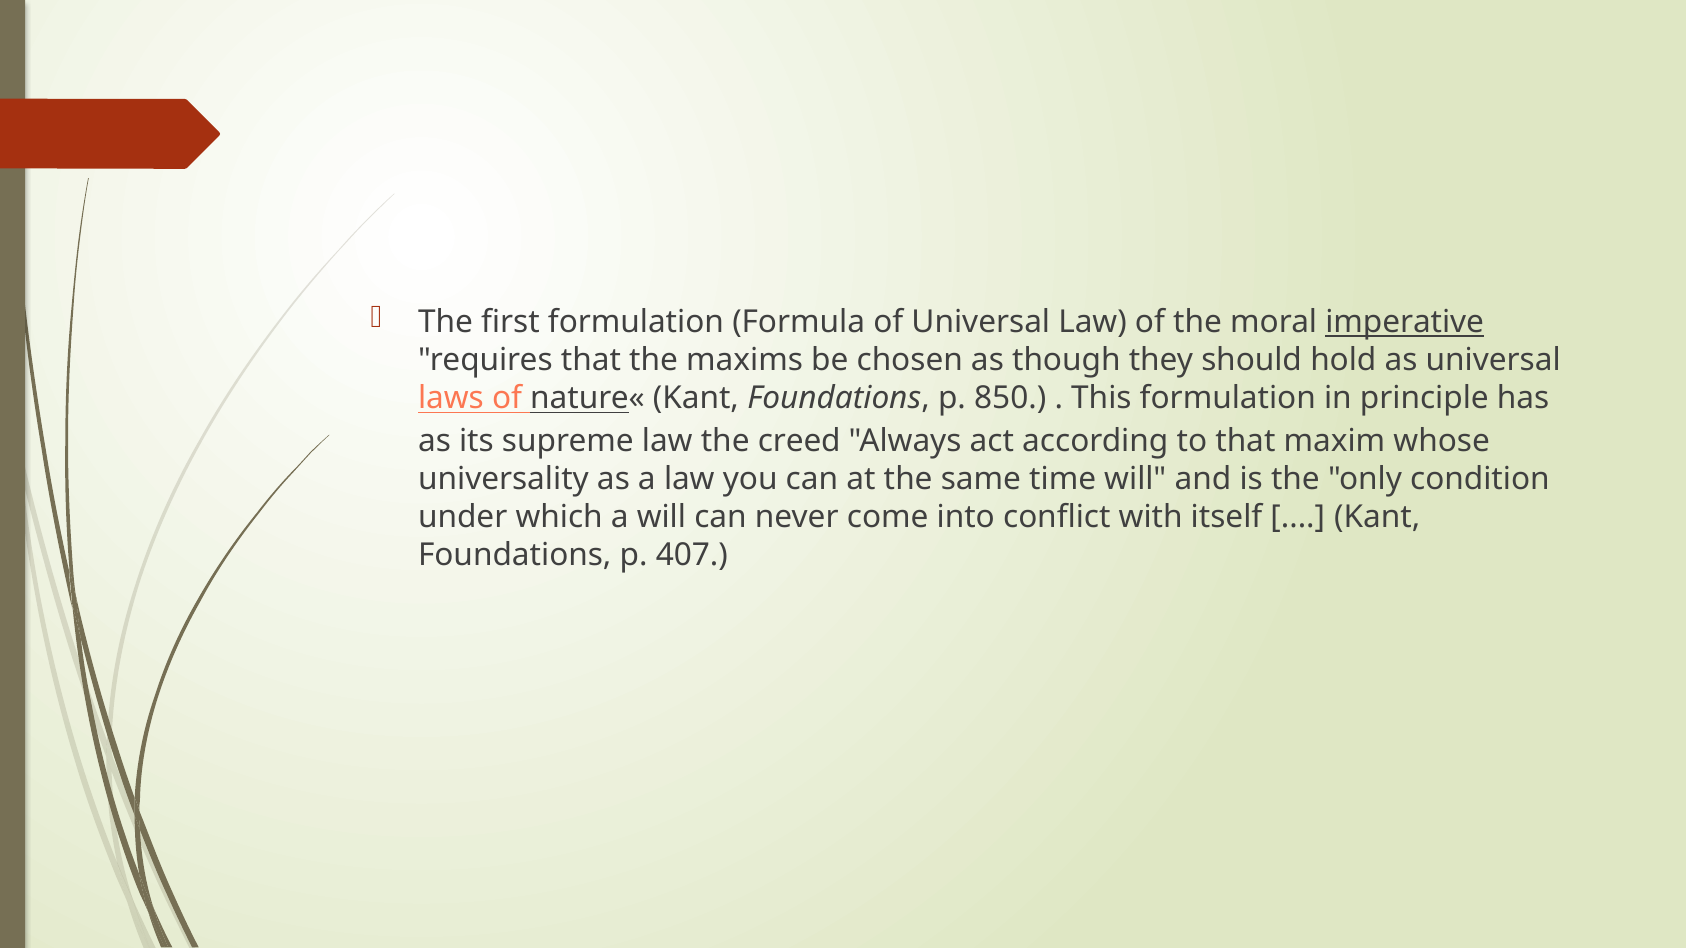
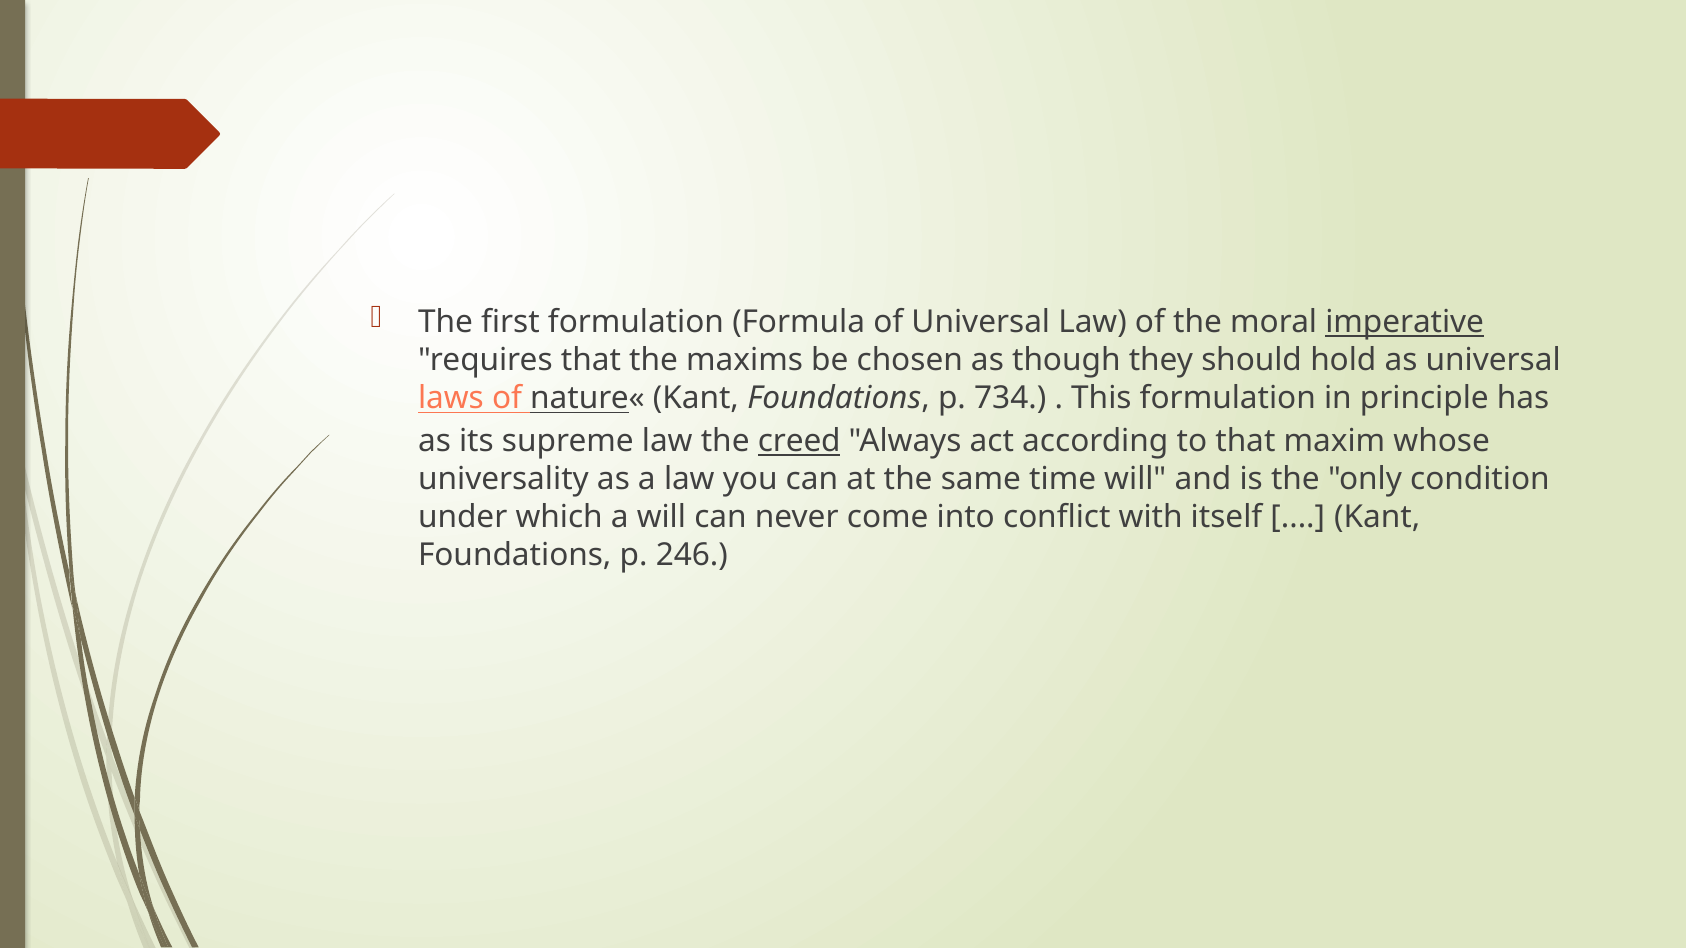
850: 850 -> 734 (1010, 398)
creed underline: none -> present (799, 441)
407: 407 -> 246 (692, 555)
